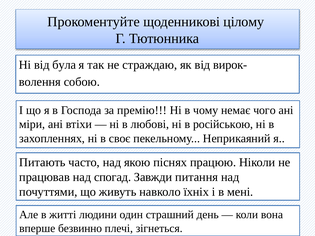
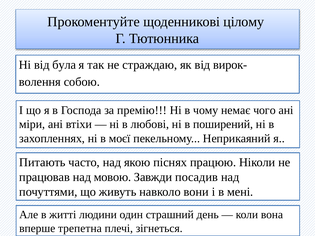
російською: російською -> поширений (223, 124)
своє: своє -> моєї (120, 139)
спогад: спогад -> мовою (113, 177)
питання: питання -> посадив (197, 177)
їхніх: їхніх -> вони (196, 192)
безвинно: безвинно -> трепетна (80, 229)
